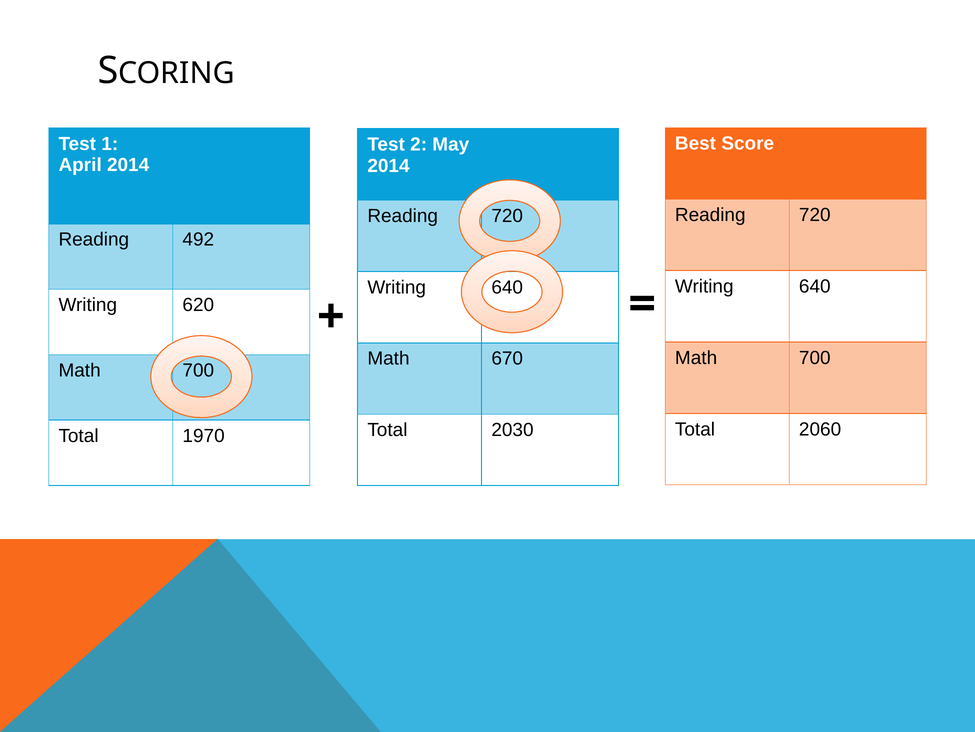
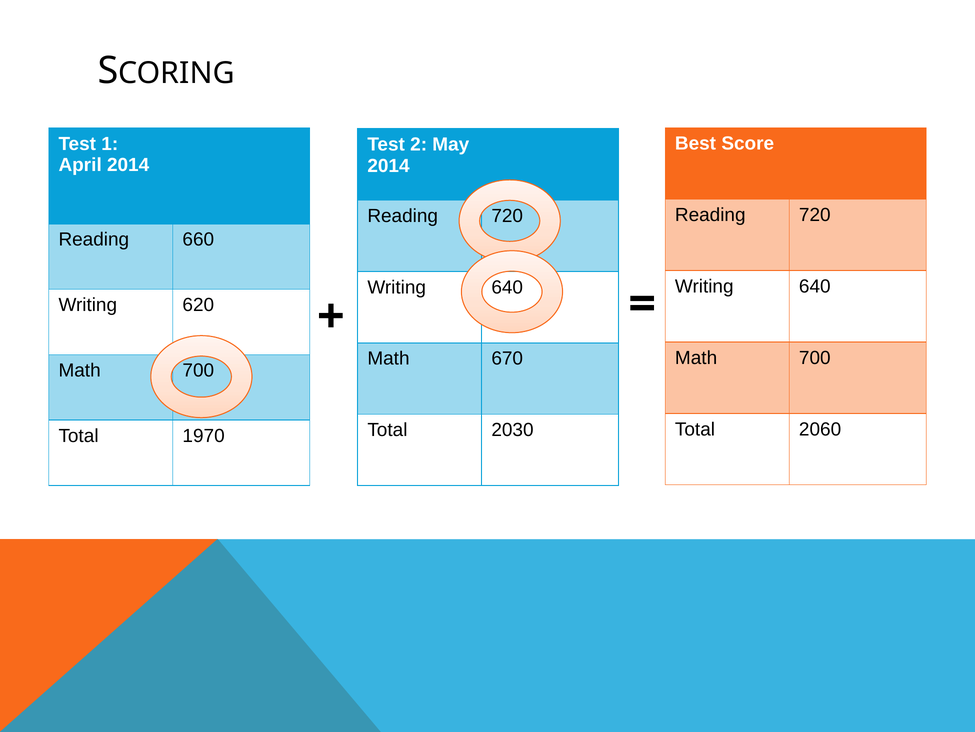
492: 492 -> 660 (198, 239)
